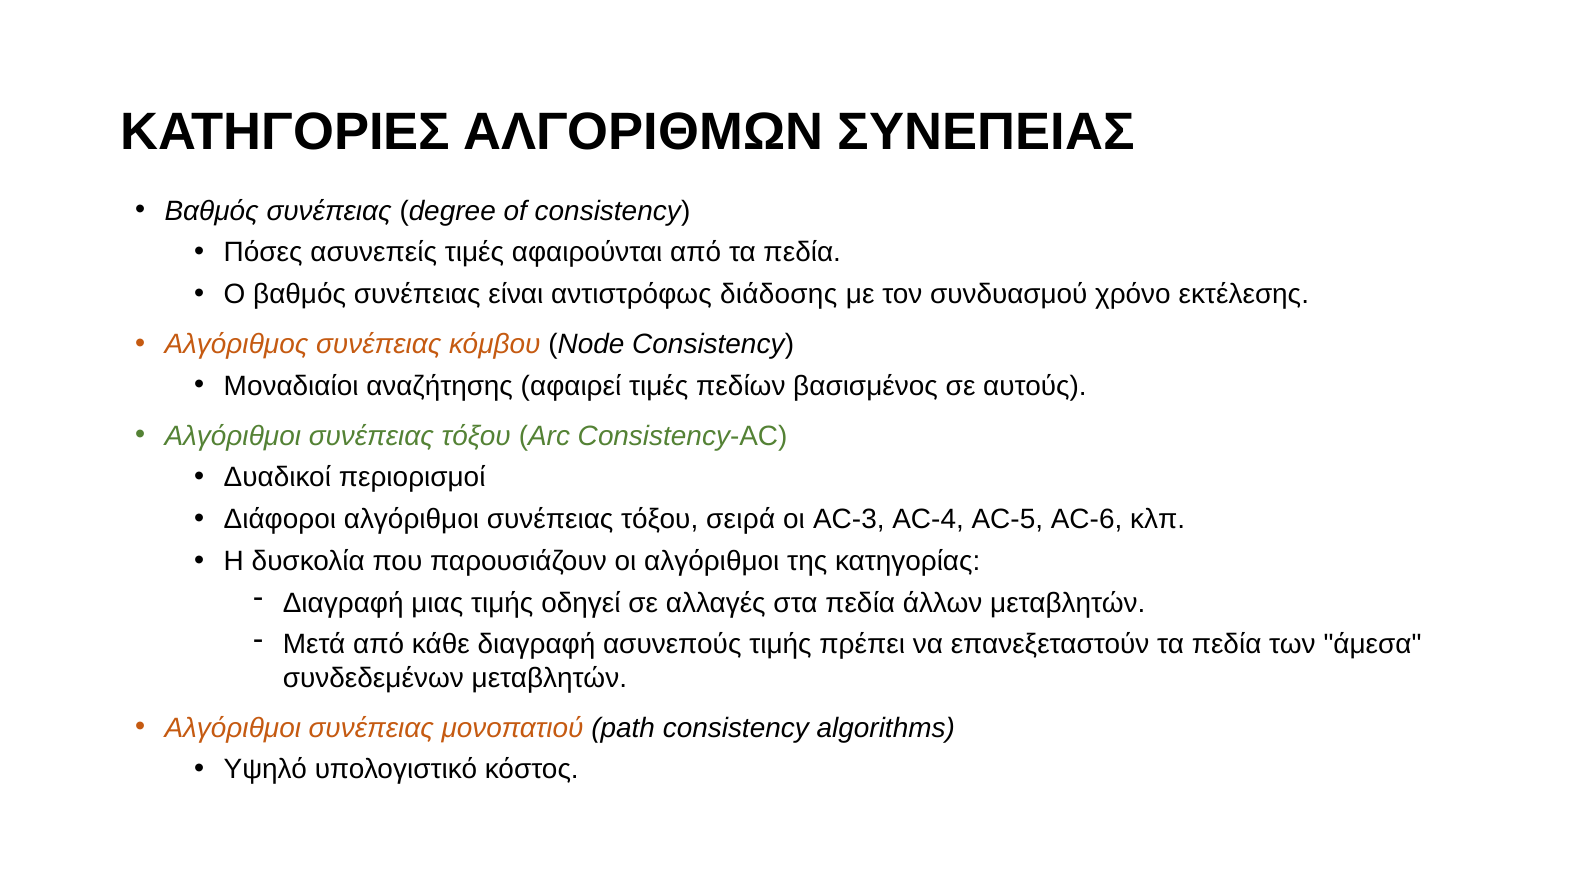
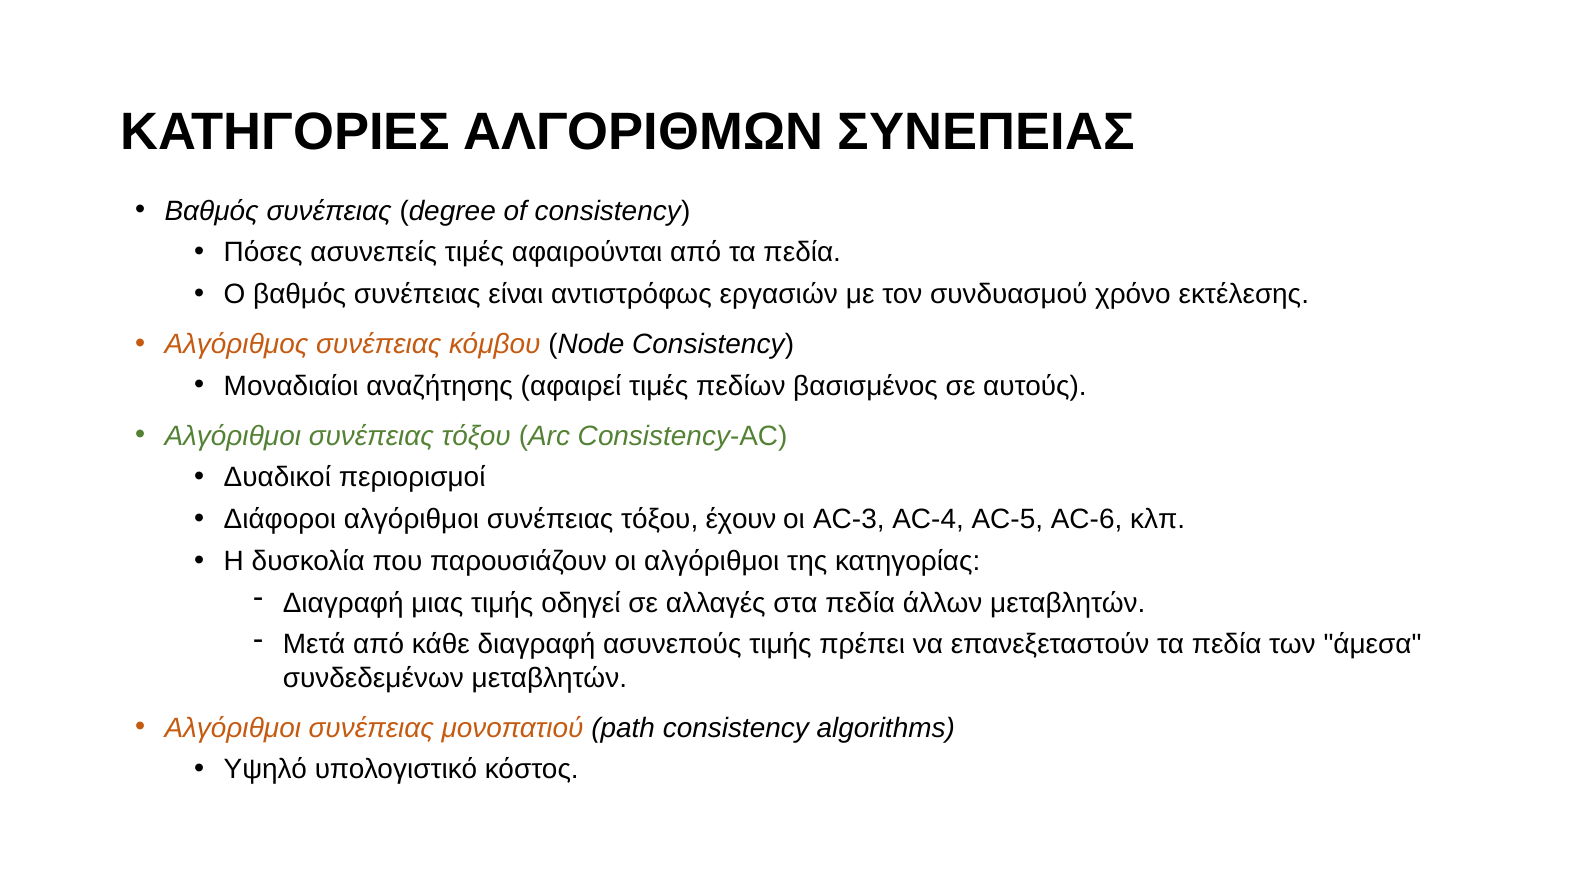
διάδοσης: διάδοσης -> εργασιών (779, 294)
σειρά: σειρά -> έχουν (741, 519)
